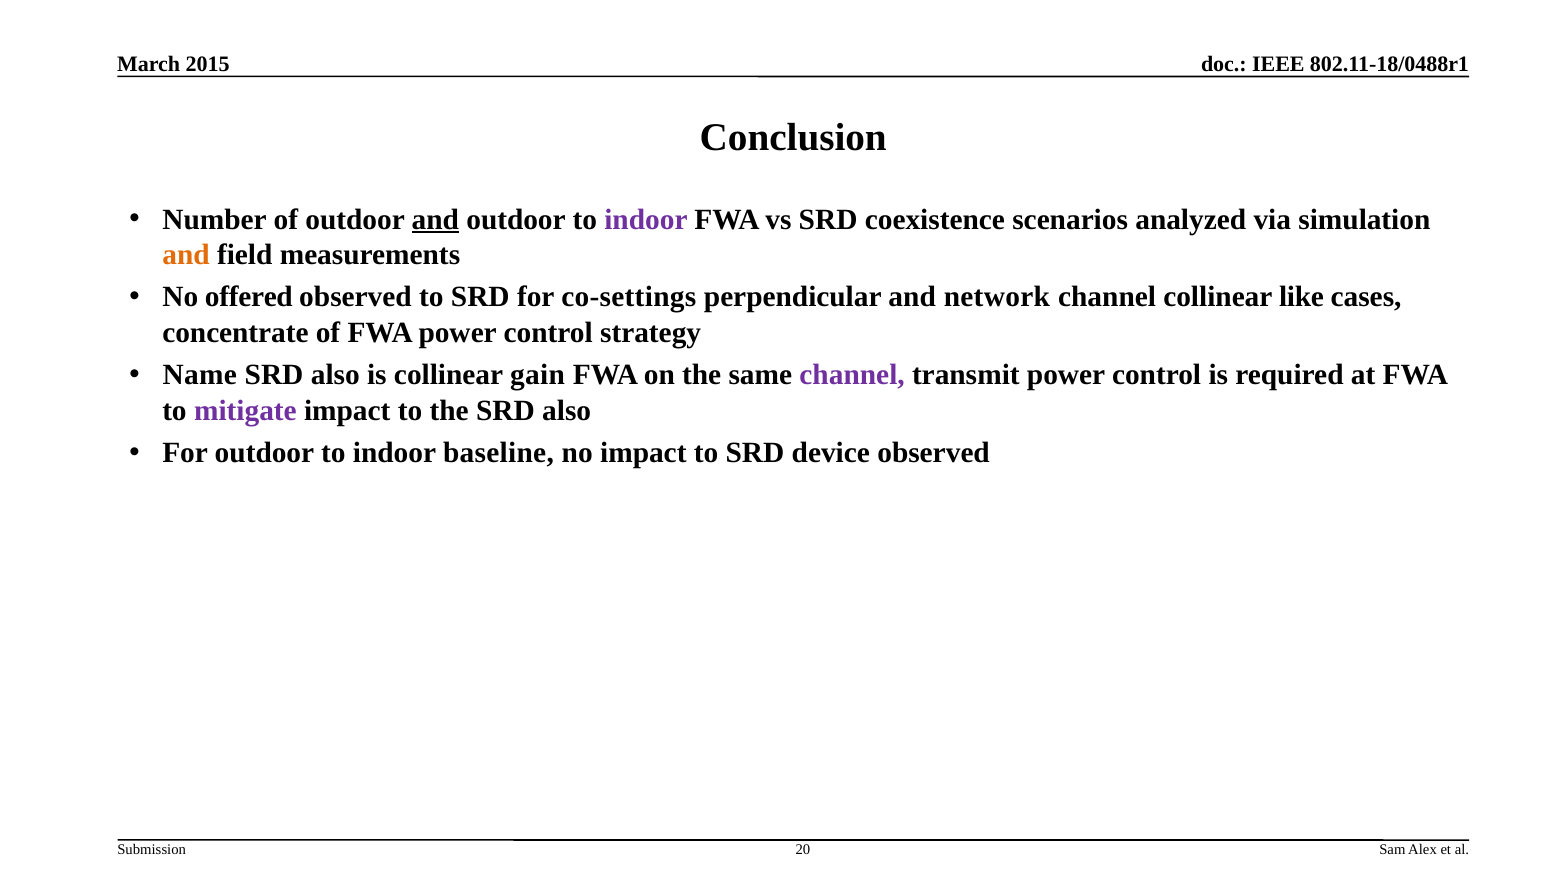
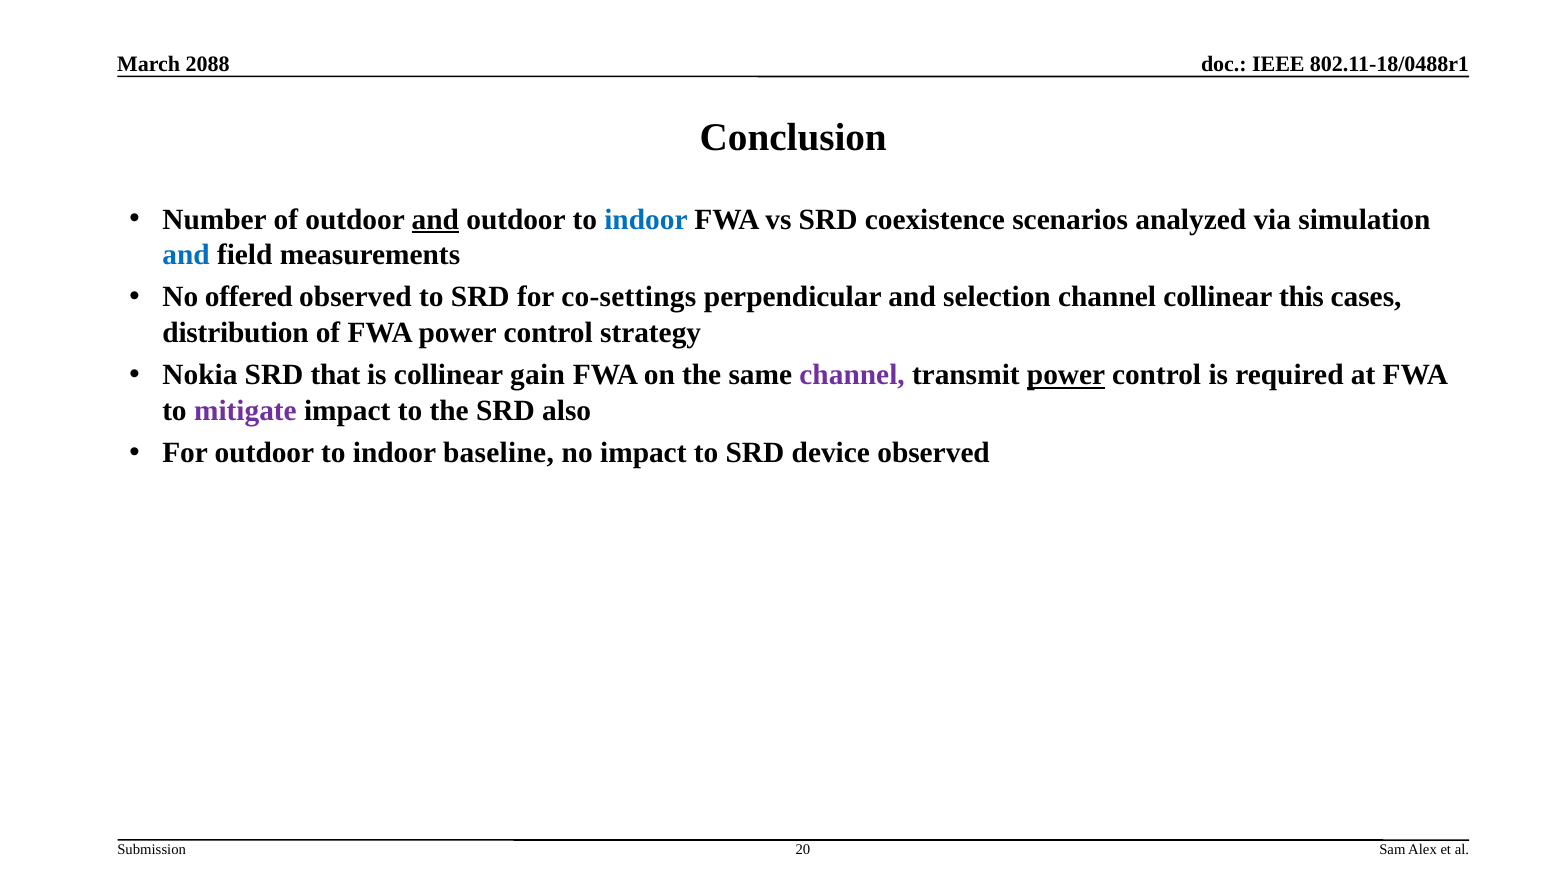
2015: 2015 -> 2088 (208, 65)
indoor colour: purple -> blue (646, 220)
and colour: orange -> blue (186, 255)
network: network -> selection (997, 297)
like: like -> this (1302, 297)
concentrate: concentrate -> distribution (236, 333)
Name: Name -> Nokia (200, 375)
also: also -> that (335, 375)
power underline: none -> present (1066, 375)
